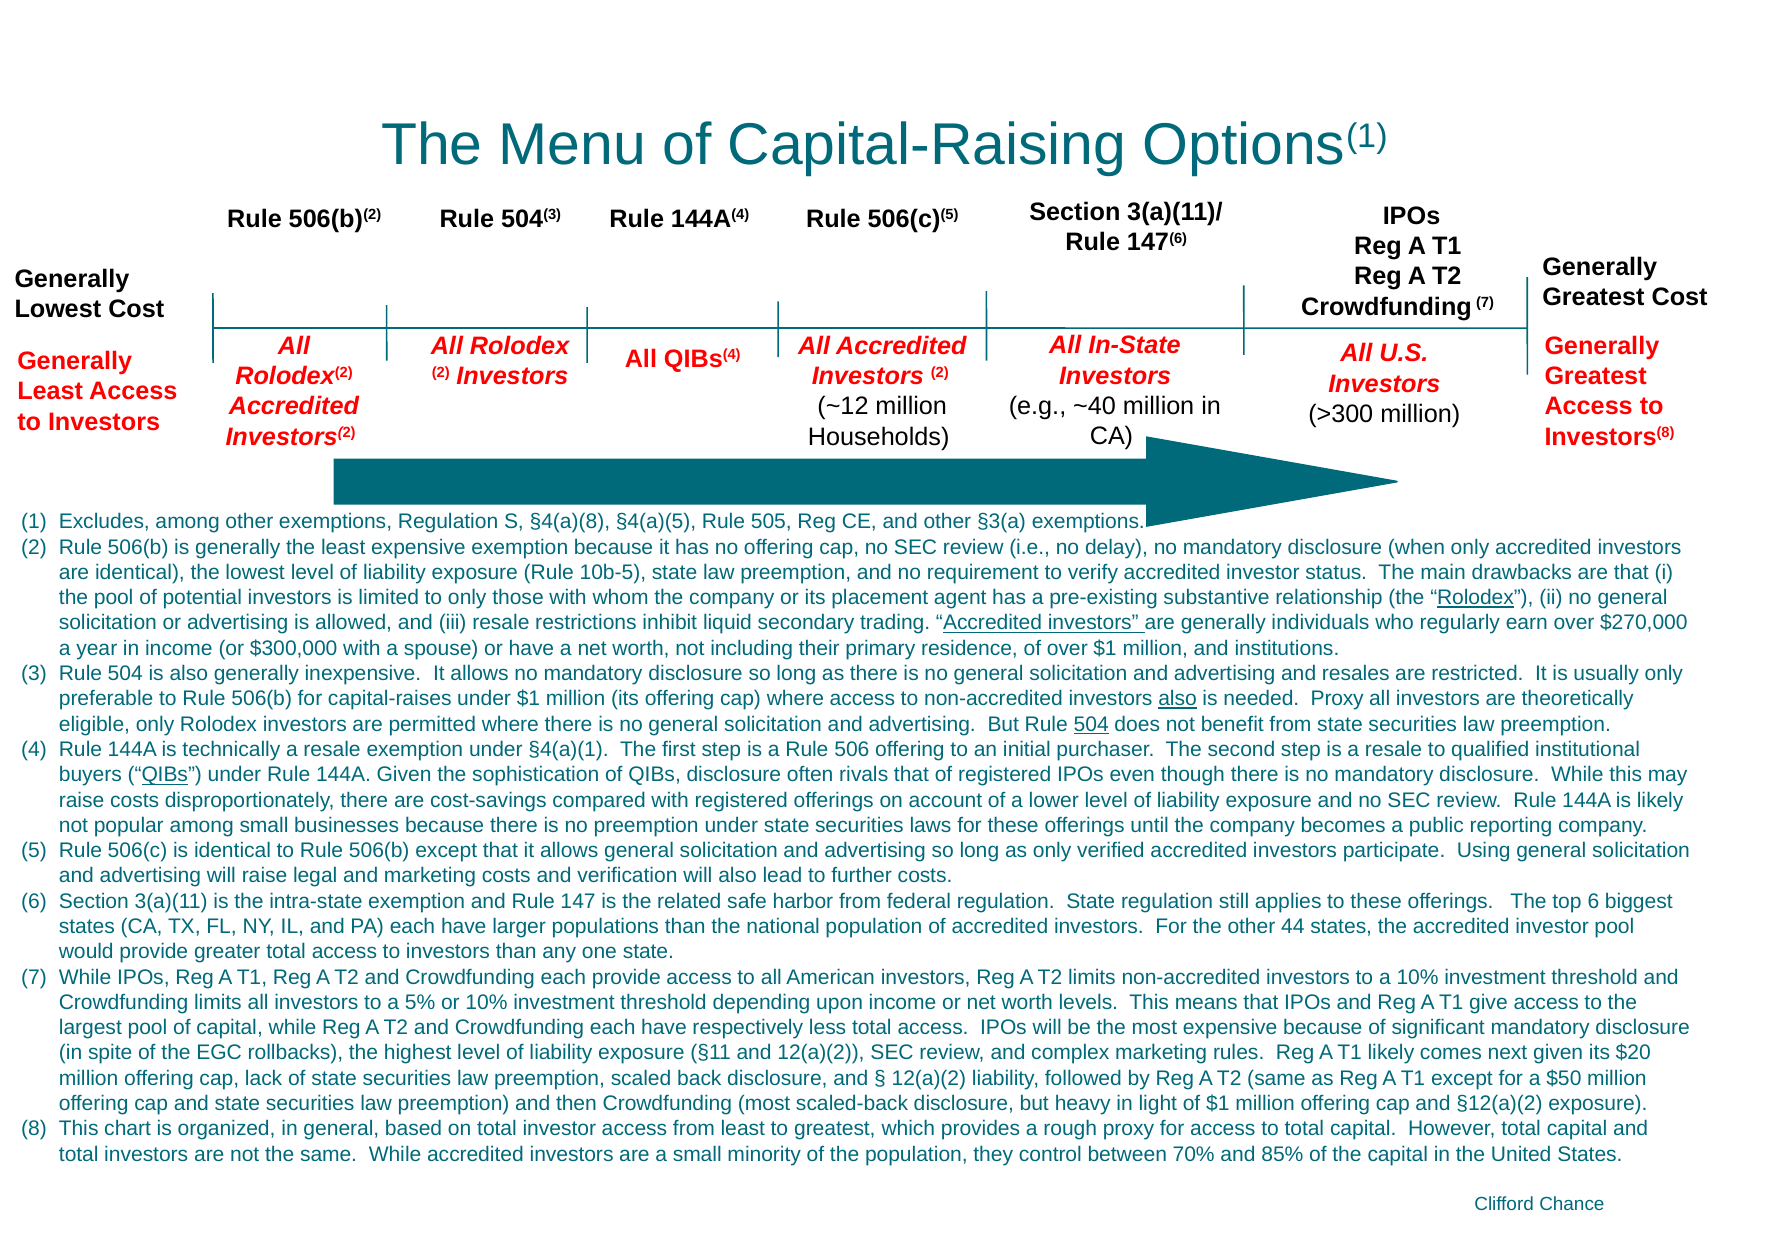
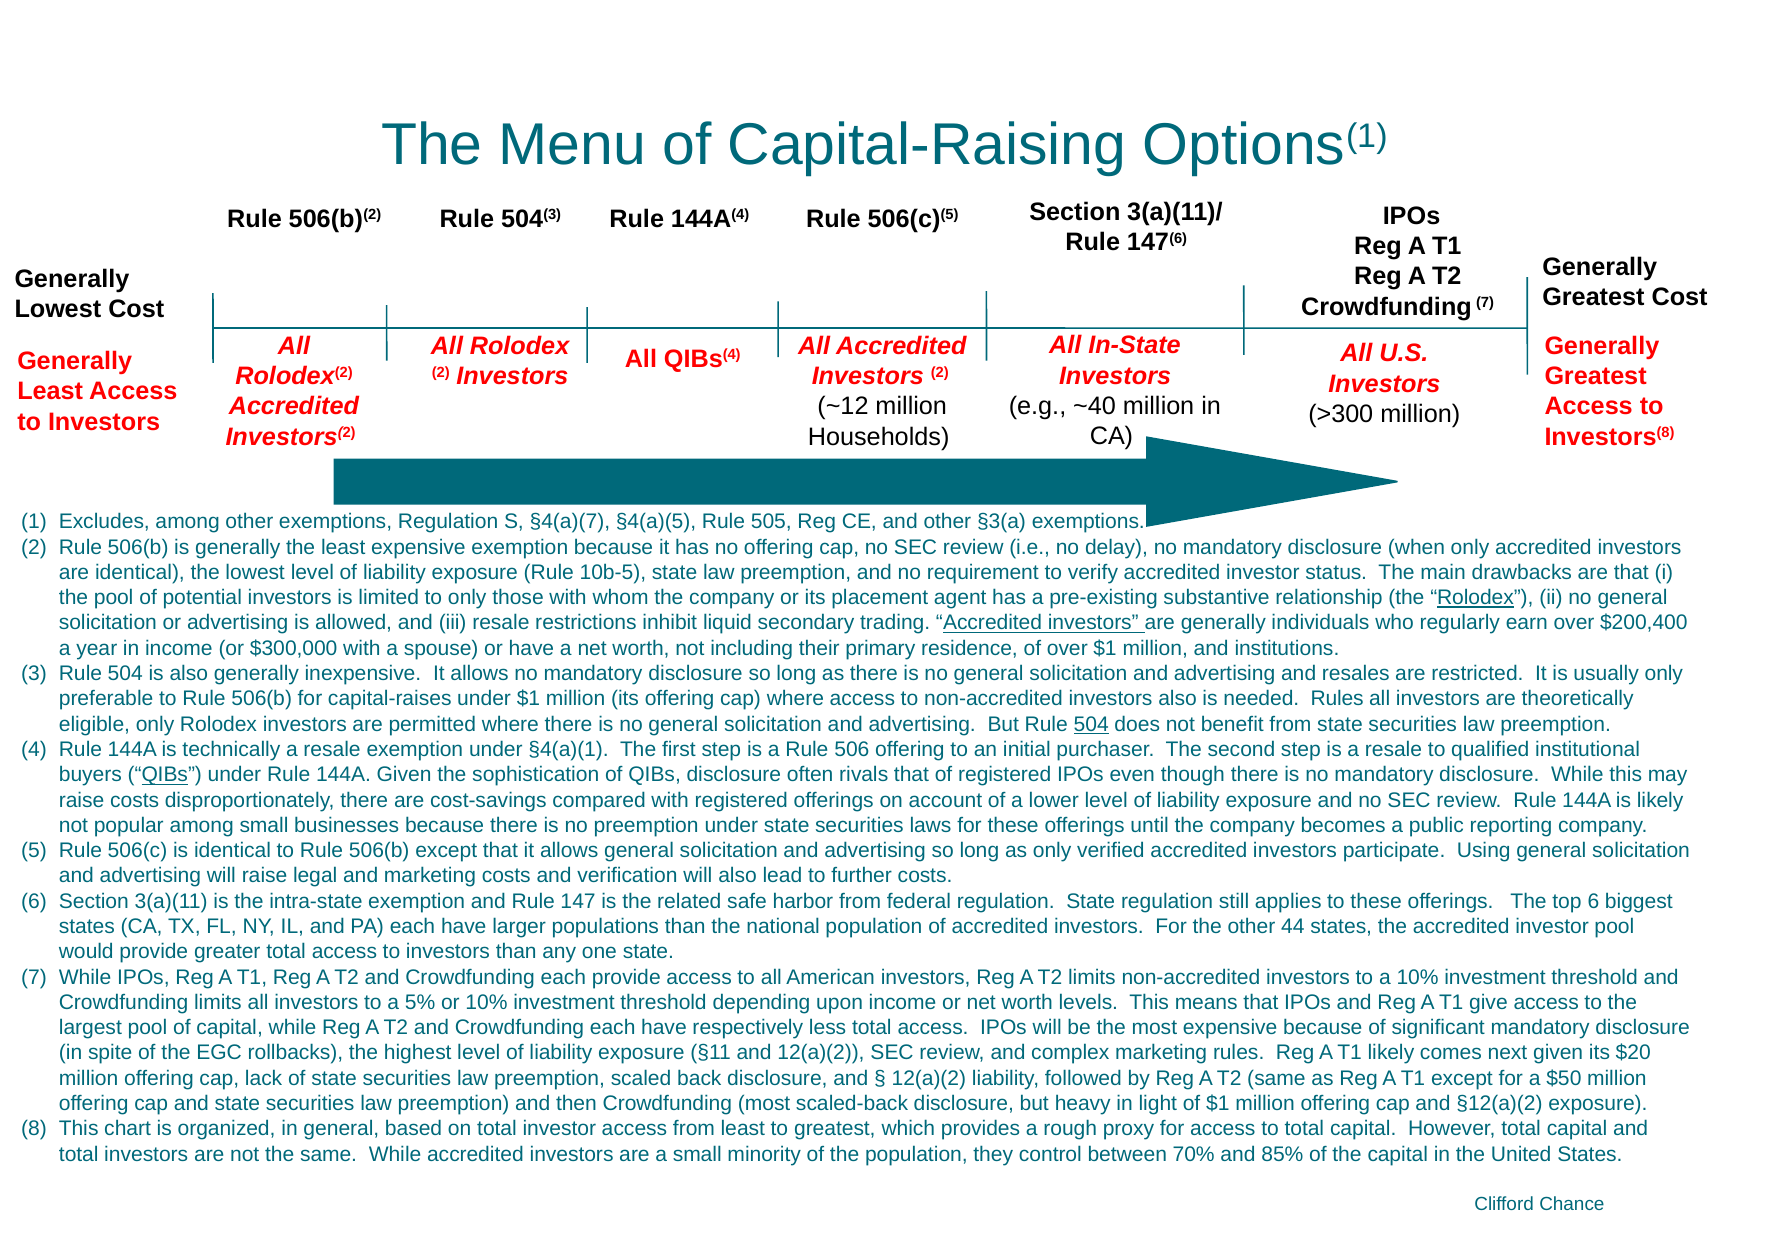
§4(a)(8: §4(a)(8 -> §4(a)(7 (570, 522)
$270,000: $270,000 -> $200,400 (1644, 623)
also underline: present -> none (1178, 699)
needed Proxy: Proxy -> Rules (1337, 699)
